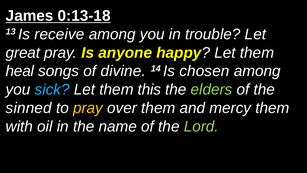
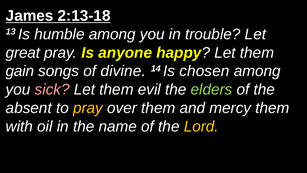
0:13-18: 0:13-18 -> 2:13-18 (84, 16)
receive: receive -> humble (59, 34)
heal: heal -> gain (20, 71)
sick colour: light blue -> pink (52, 89)
this: this -> evil (149, 89)
sinned: sinned -> absent (29, 108)
Lord colour: light green -> yellow (201, 126)
